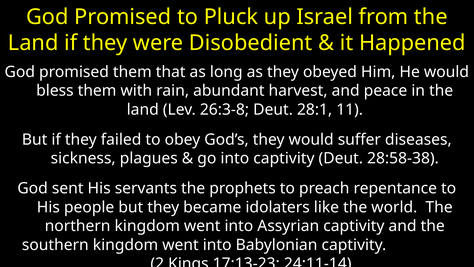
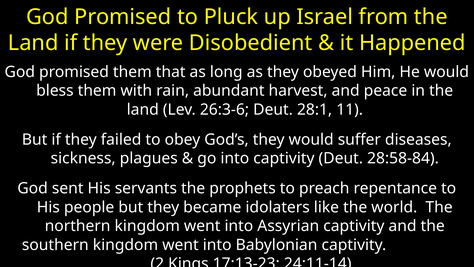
26:3-8: 26:3-8 -> 26:3-6 (224, 109)
28:58-38: 28:58-38 -> 28:58-84 (403, 158)
